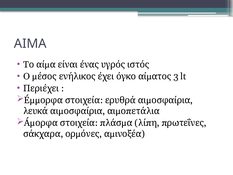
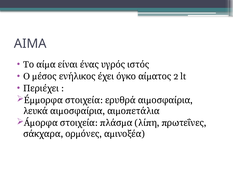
3: 3 -> 2 (176, 76)
